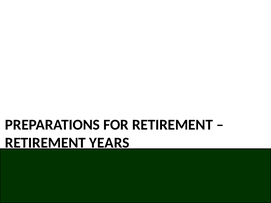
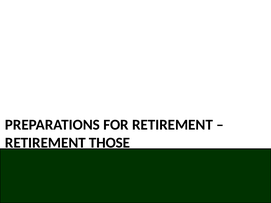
YEARS: YEARS -> THOSE (109, 143)
